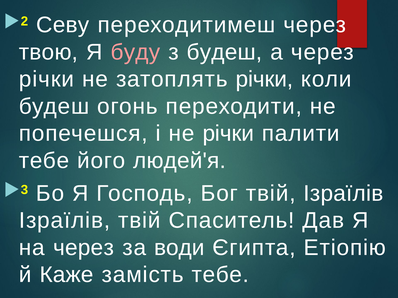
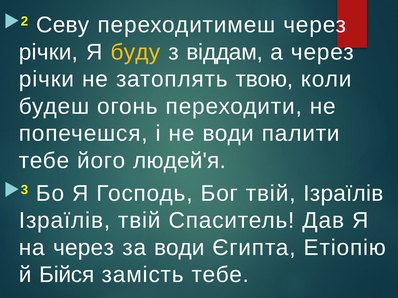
твою: твою -> річки (48, 52)
буду colour: pink -> yellow (135, 52)
з будеш: будеш -> віддам (225, 52)
затоплять річки: річки -> твою (264, 79)
не річки: річки -> води (228, 134)
Каже: Каже -> Бійся (67, 275)
